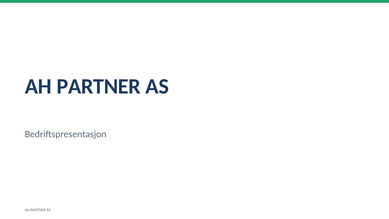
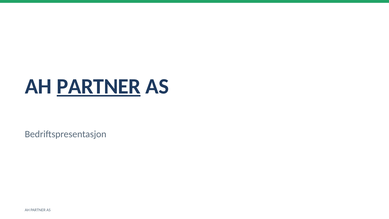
PARTNER underline: none -> present (99, 86)
